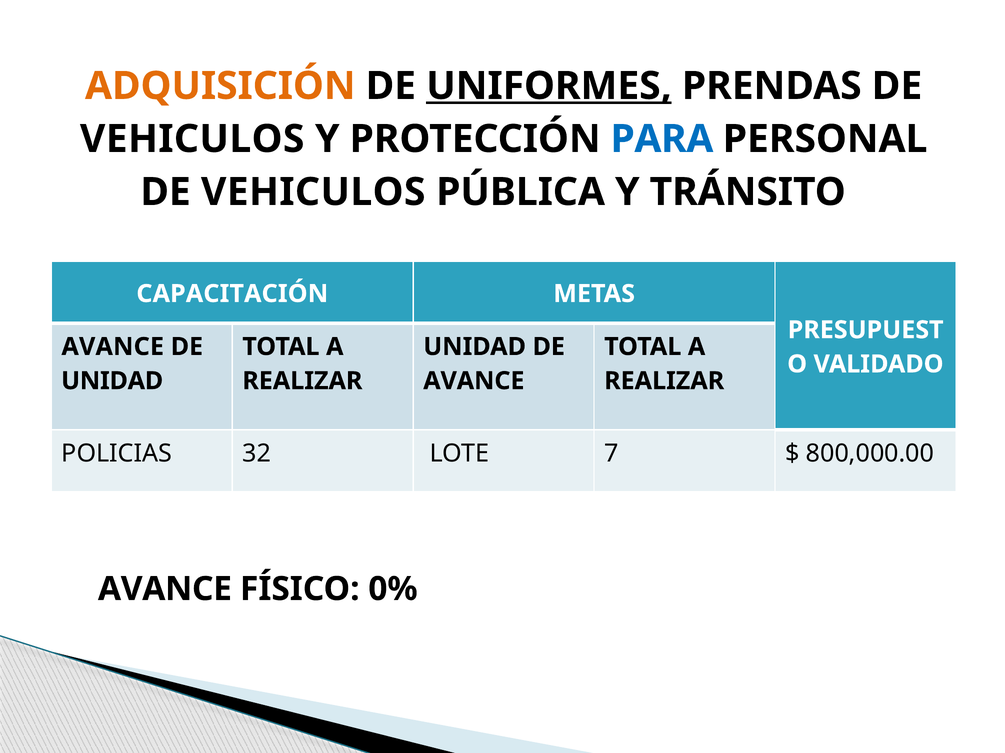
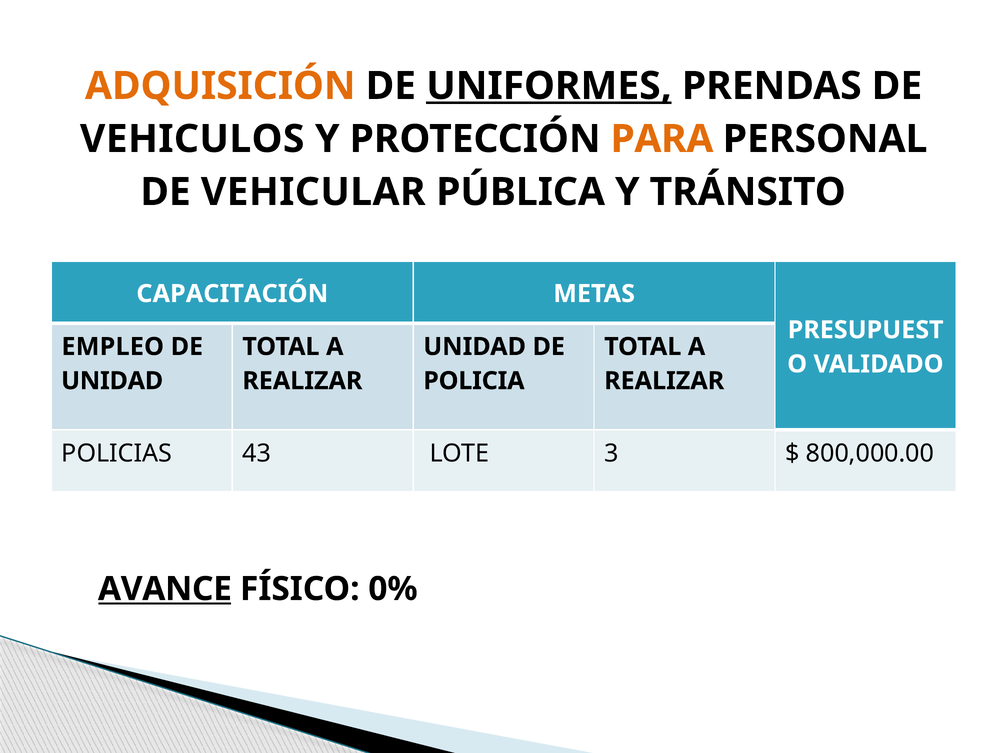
PARA colour: blue -> orange (662, 139)
VEHICULOS: VEHICULOS -> VEHICULAR (313, 192)
AVANCE: AVANCE -> EMPLEO (113, 347)
AVANCE: AVANCE -> POLICIA (474, 381)
32: 32 -> 43 (257, 454)
7: 7 -> 3 (611, 454)
AVANCE underline: none -> present (165, 590)
